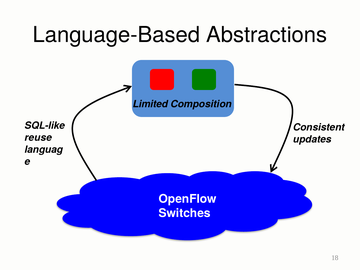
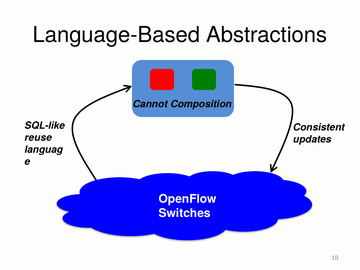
Limited: Limited -> Cannot (150, 104)
